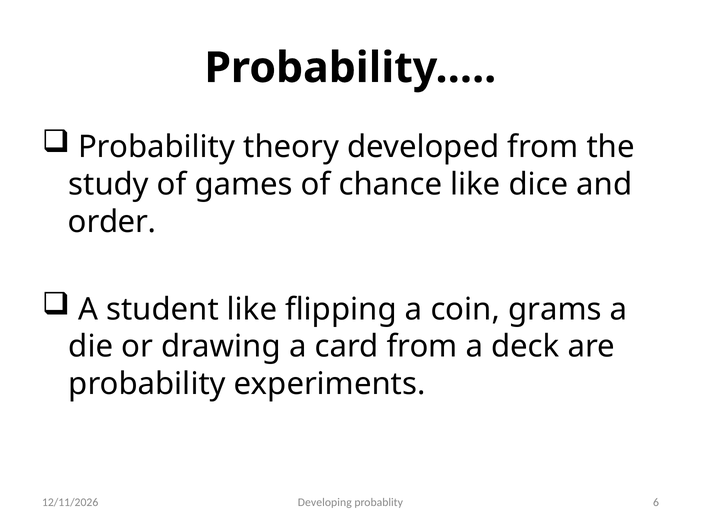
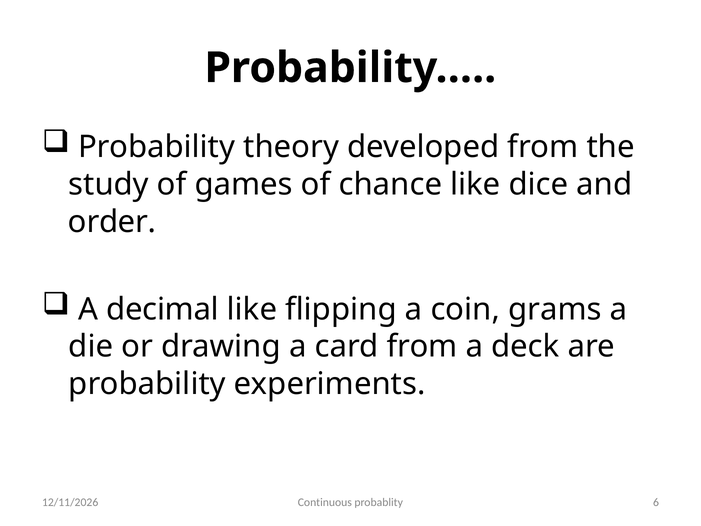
student: student -> decimal (163, 309)
Developing: Developing -> Continuous (325, 502)
